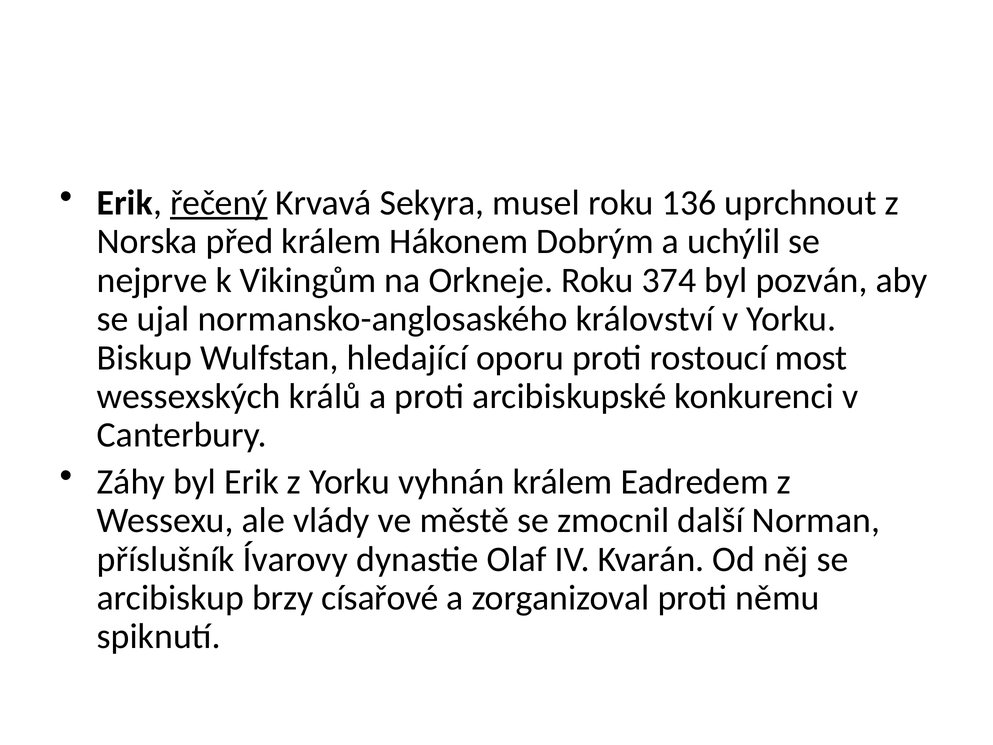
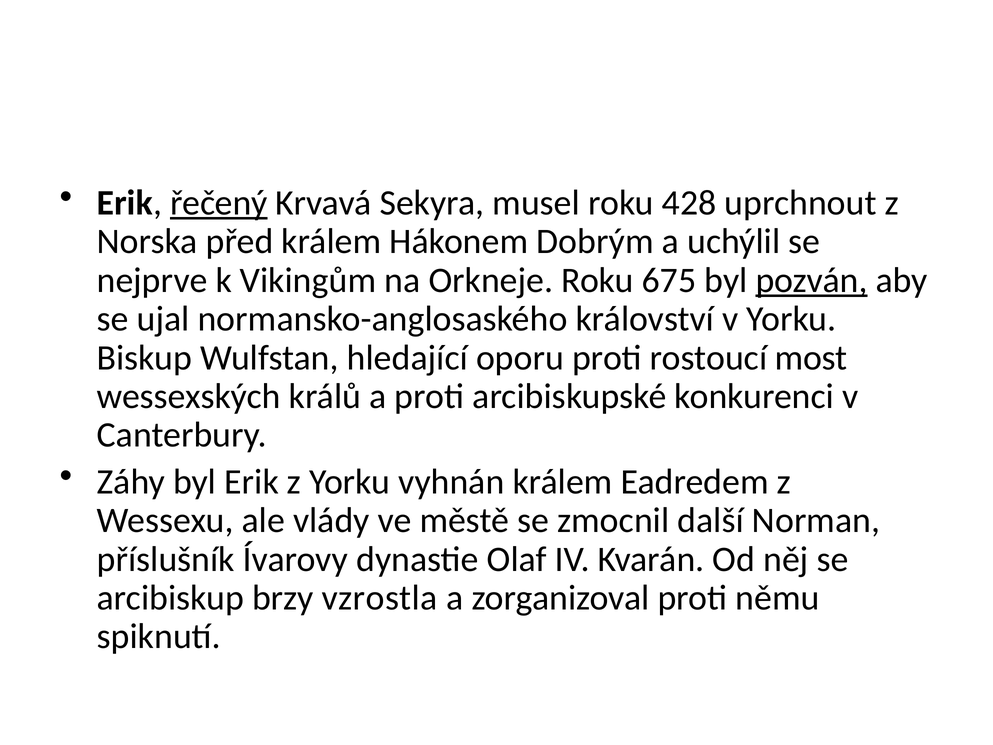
136: 136 -> 428 (689, 203)
374: 374 -> 675 (669, 280)
pozván underline: none -> present (812, 280)
císařové: císařové -> vzrostla (380, 598)
